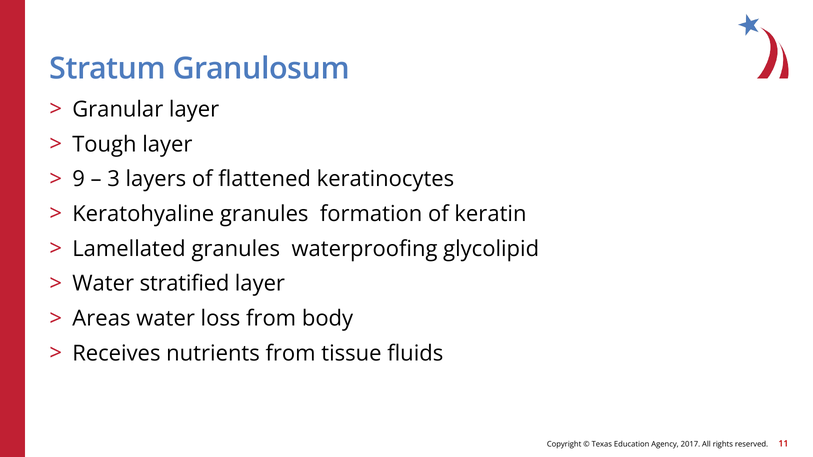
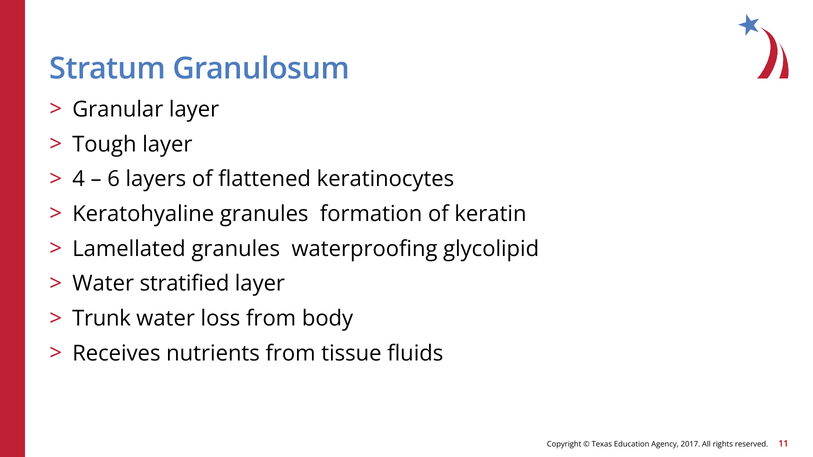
9: 9 -> 4 (79, 179)
3: 3 -> 6 (114, 179)
Areas: Areas -> Trunk (102, 319)
